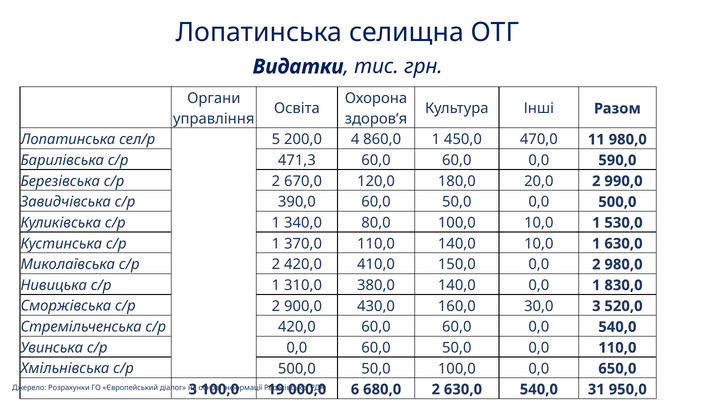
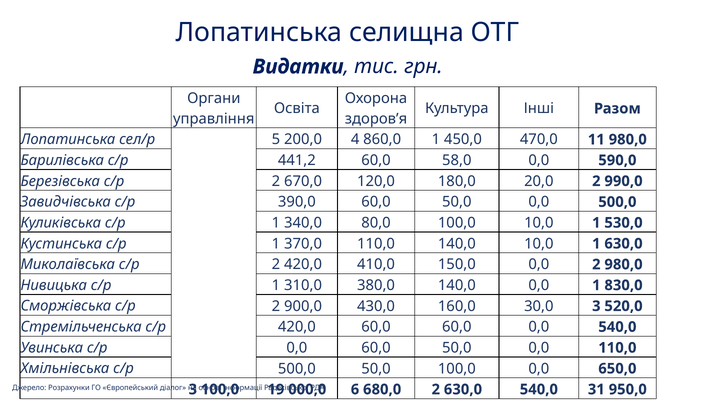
471,3: 471,3 -> 441,2 (297, 160)
60,0: 60,0 -> 58,0 (457, 160)
